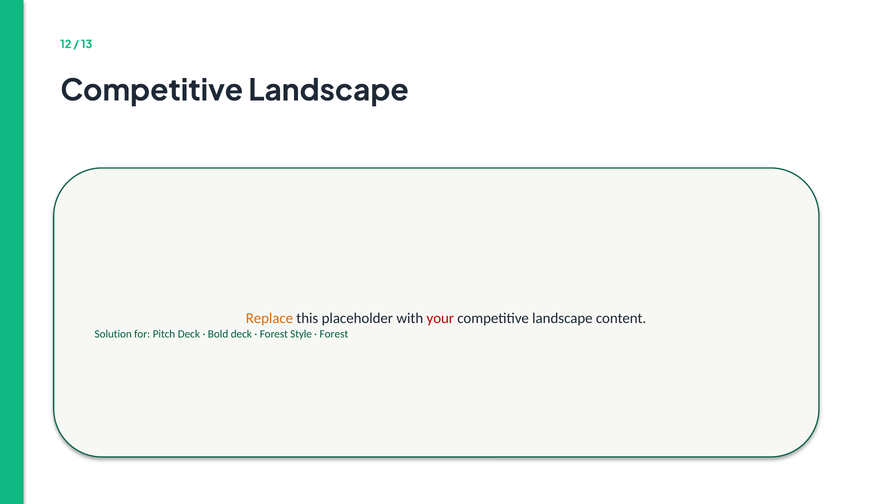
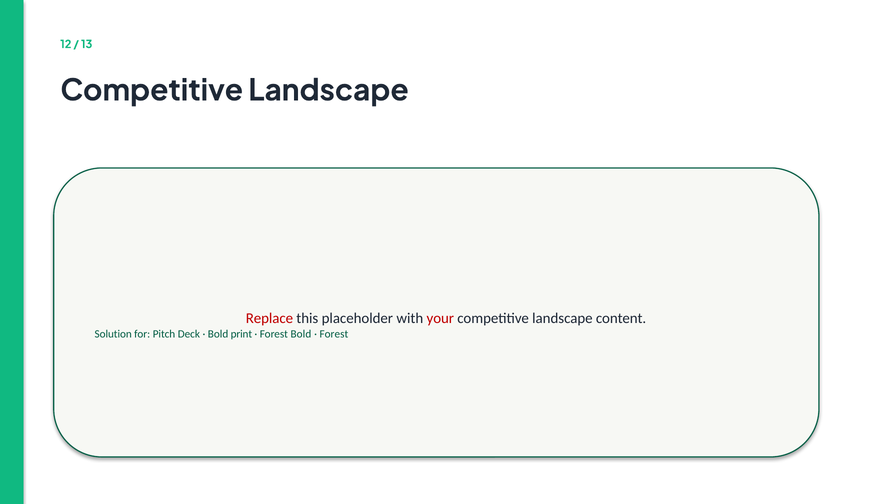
Replace colour: orange -> red (269, 318)
Bold deck: deck -> print (241, 334)
Forest Style: Style -> Bold (301, 334)
